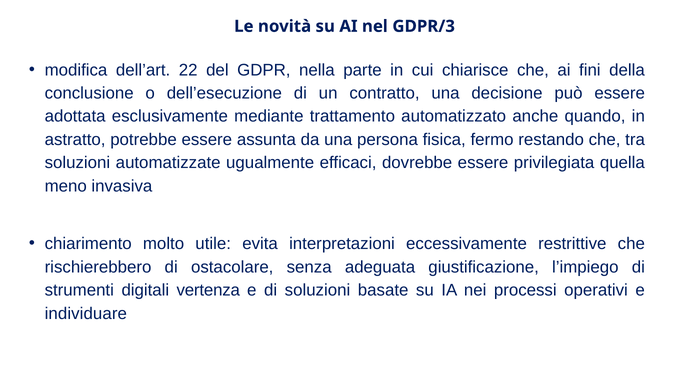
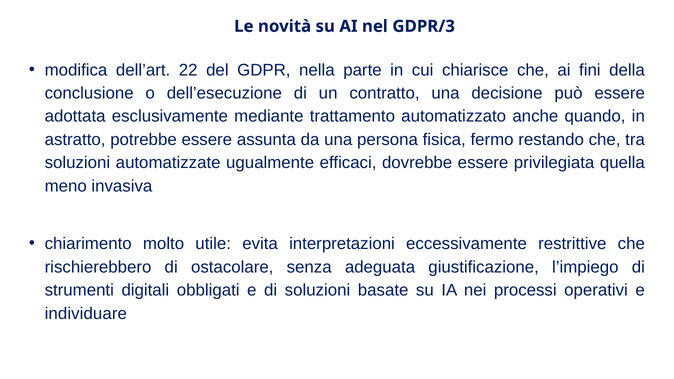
vertenza: vertenza -> obbligati (208, 290)
